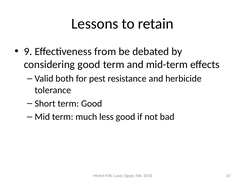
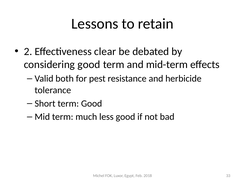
9: 9 -> 2 (28, 51)
from: from -> clear (105, 51)
